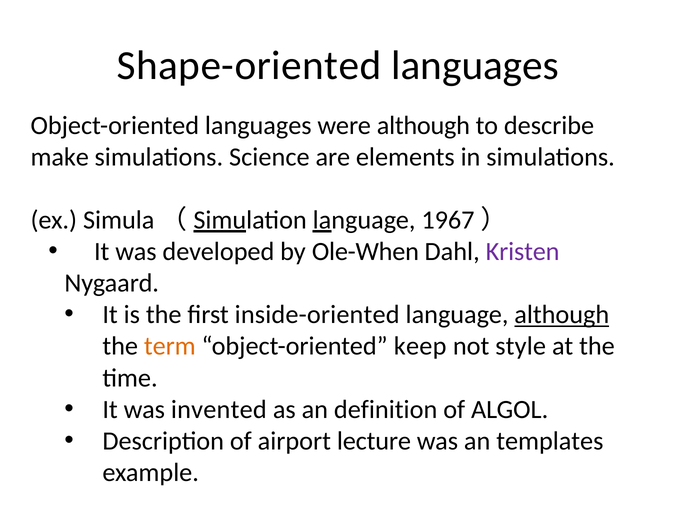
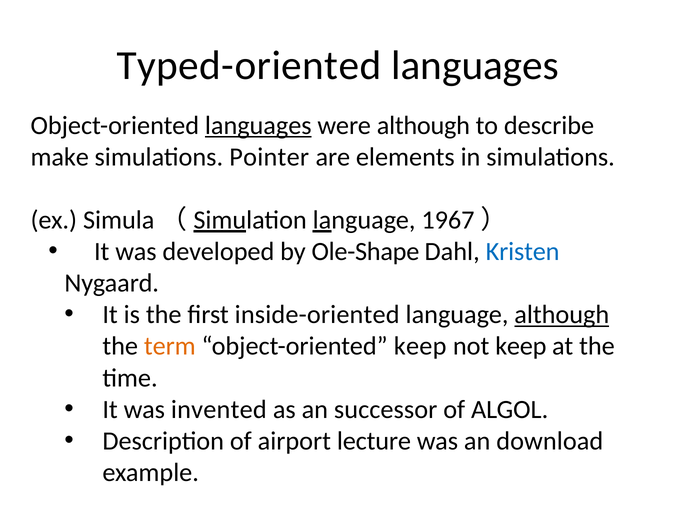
Shape-oriented: Shape-oriented -> Typed-oriented (249, 65)
languages underline: none -> present (258, 125)
Science: Science -> Pointer (269, 157)
Ole-When: Ole-When -> Ole-Shape (365, 252)
Kristen colour: purple -> blue (523, 252)
not style: style -> keep (521, 346)
definition: definition -> successor (386, 409)
templates: templates -> download (550, 441)
